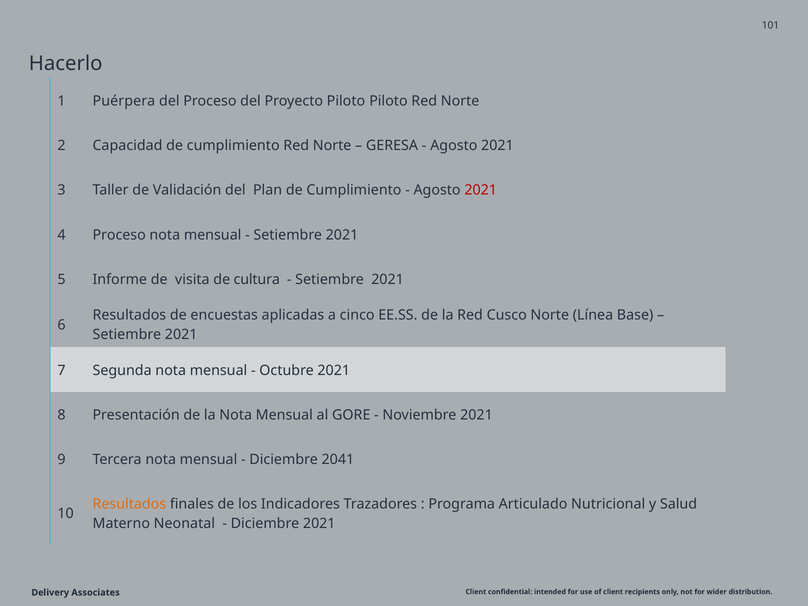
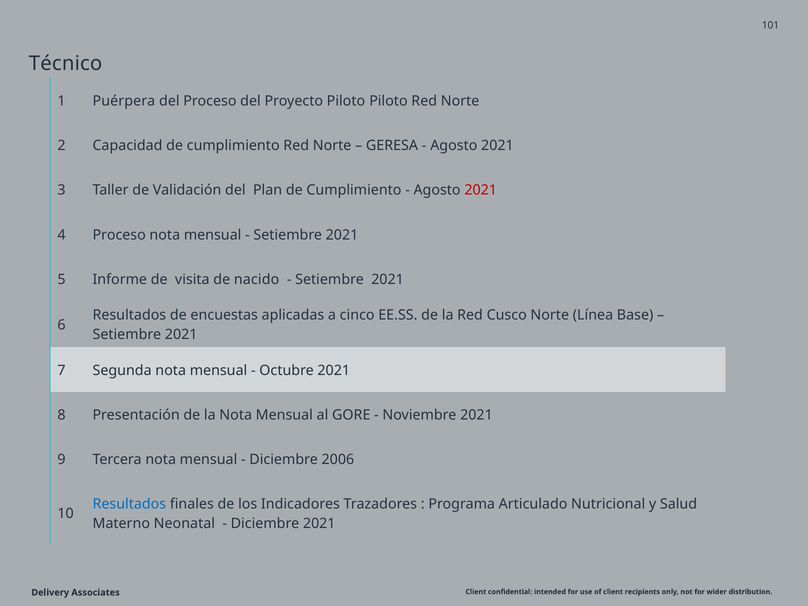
Hacerlo: Hacerlo -> Técnico (66, 63)
cultura: cultura -> nacido (257, 280)
2041: 2041 -> 2006 (338, 460)
Resultados colour: orange -> blue (129, 504)
